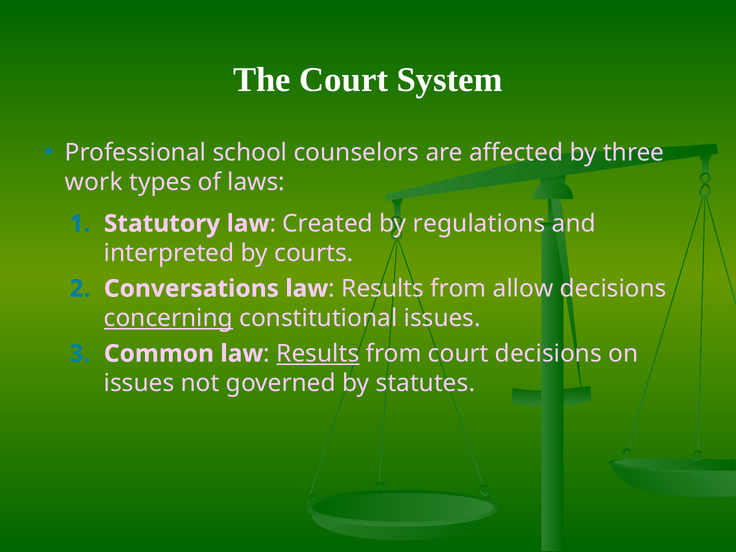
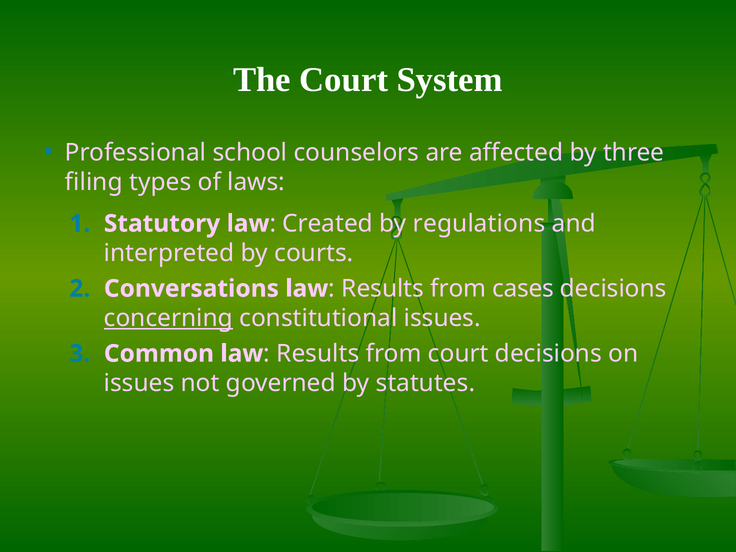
work: work -> filing (94, 182)
allow: allow -> cases (523, 289)
Results underline: present -> none (318, 354)
